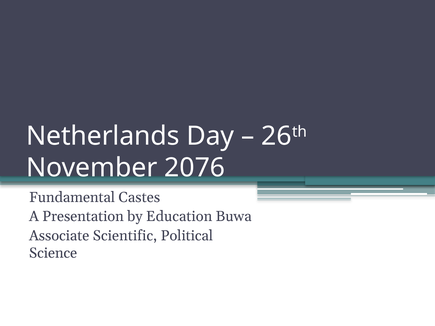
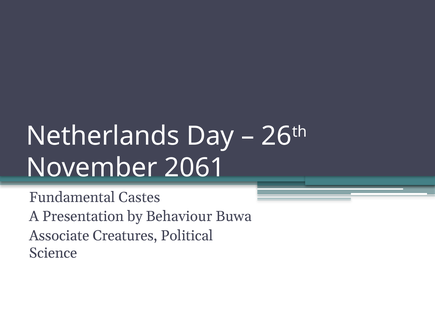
2076: 2076 -> 2061 (195, 168)
Education: Education -> Behaviour (179, 217)
Scientific: Scientific -> Creatures (125, 236)
